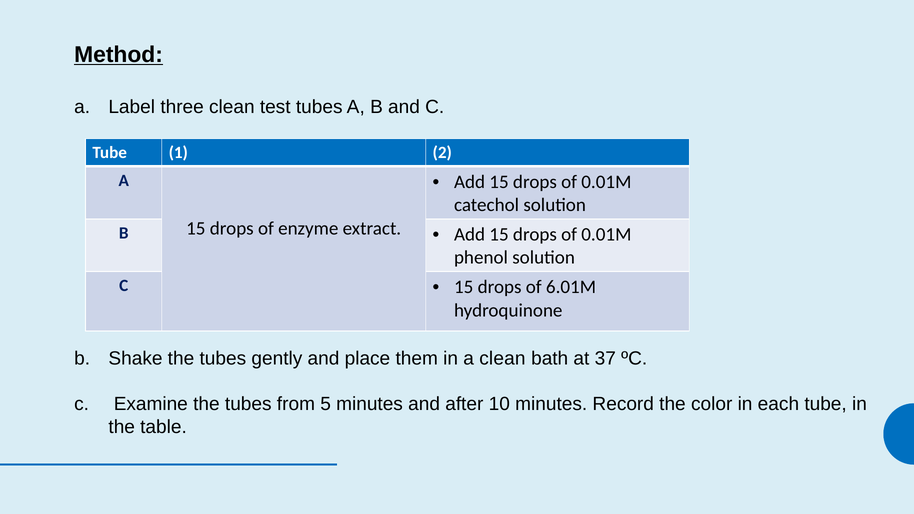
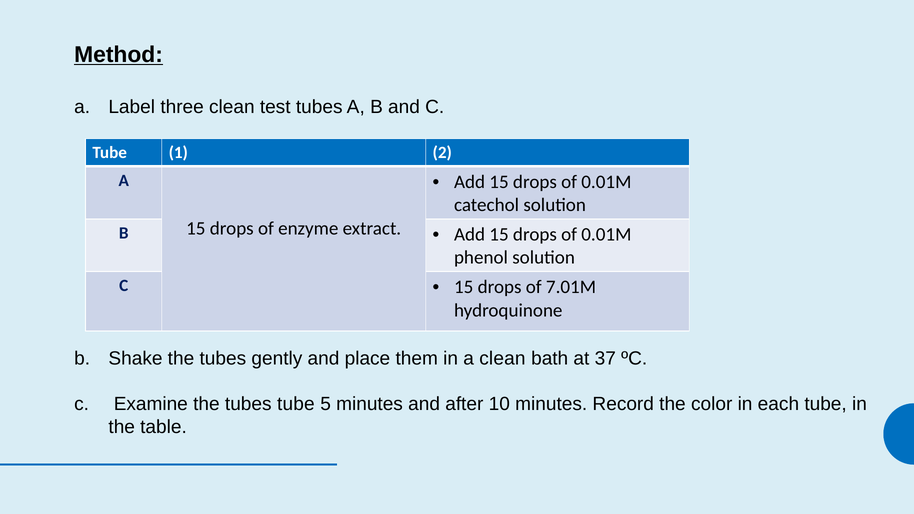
6.01M: 6.01M -> 7.01M (571, 287)
tubes from: from -> tube (296, 404)
